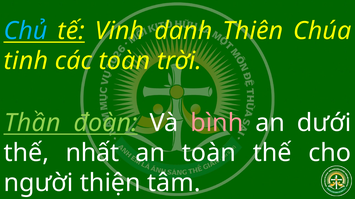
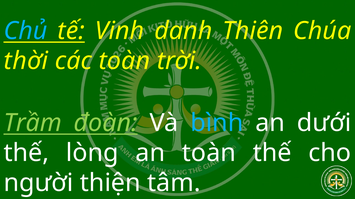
tinh: tinh -> thời (26, 61)
Thần: Thần -> Trầm (33, 123)
bình colour: pink -> light blue (217, 123)
nhất: nhất -> lòng (92, 153)
